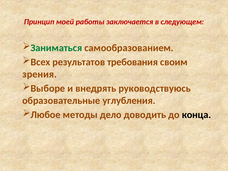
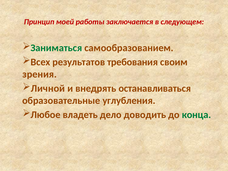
Выборе: Выборе -> Личной (48, 88)
руководствуюсь: руководствуюсь -> останавливаться (155, 88)
методы: методы -> владеть (80, 115)
конца colour: black -> green (196, 115)
